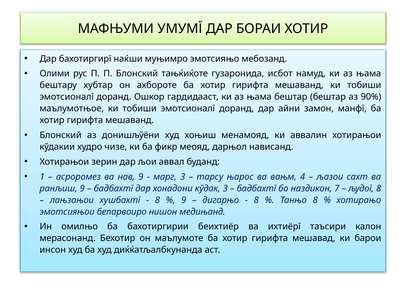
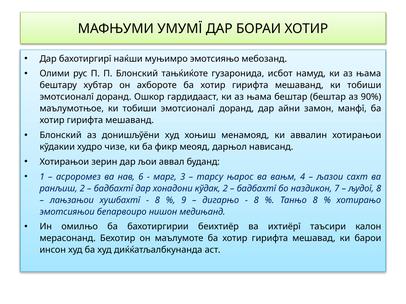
нав 9: 9 -> 6 (141, 177)
ранљиш 9: 9 -> 2 (82, 189)
кўдак 3: 3 -> 2 (225, 189)
